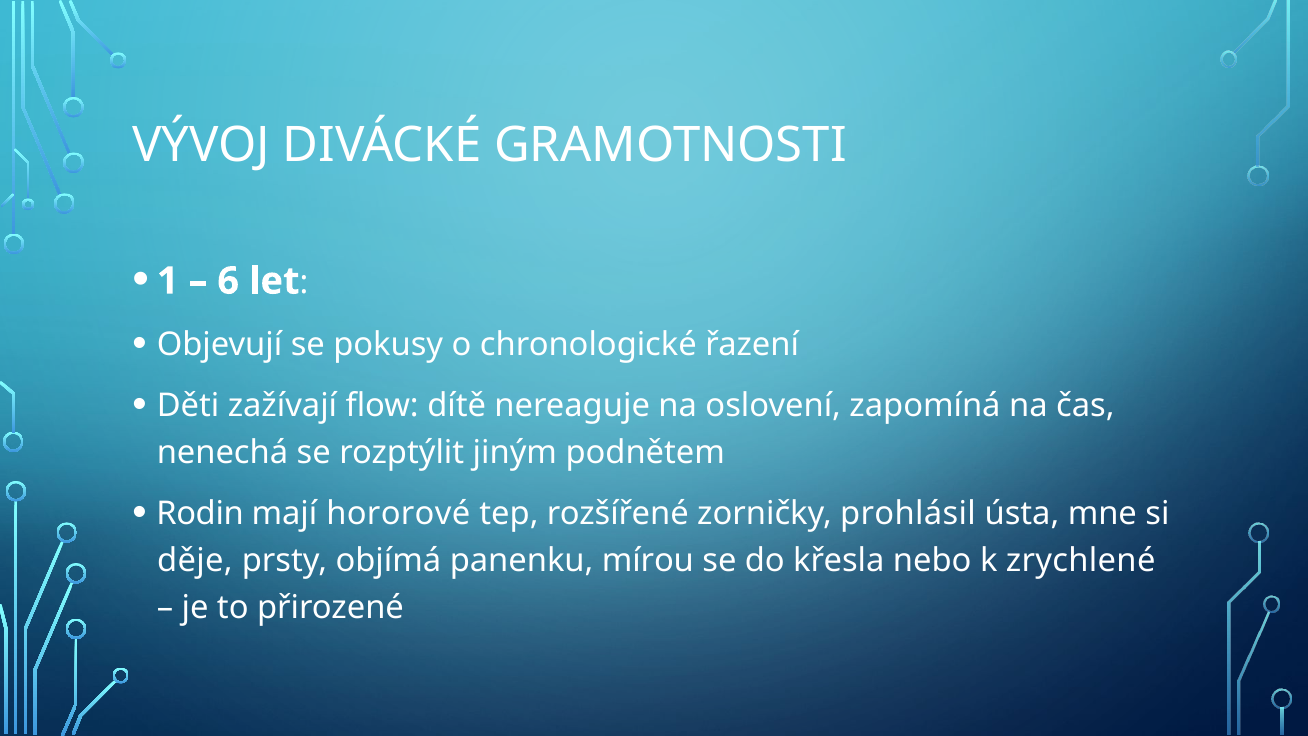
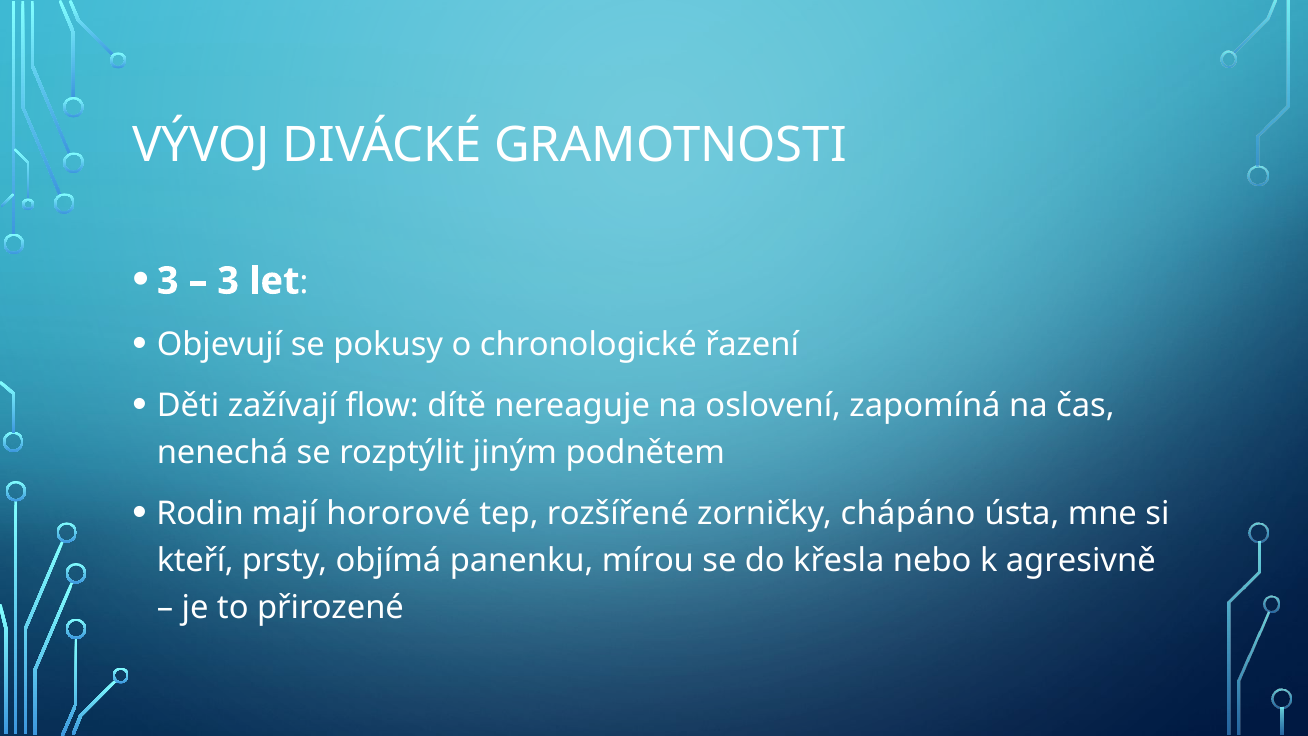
1: 1 -> 3 (168, 281)
6: 6 -> 3 (228, 281)
prohlásil: prohlásil -> chápáno (908, 513)
děje: děje -> kteří (195, 560)
zrychlené: zrychlené -> agresivně (1081, 560)
